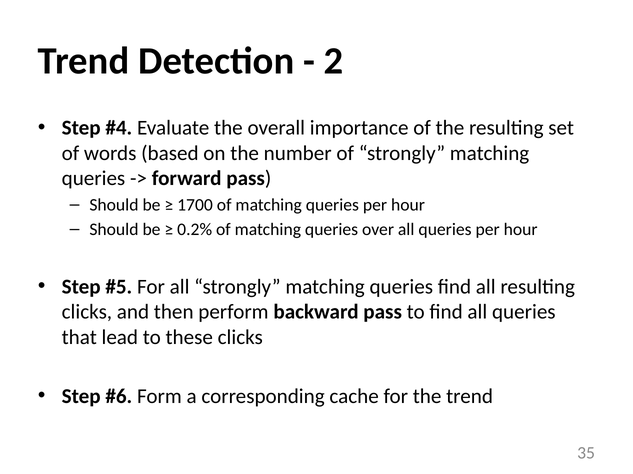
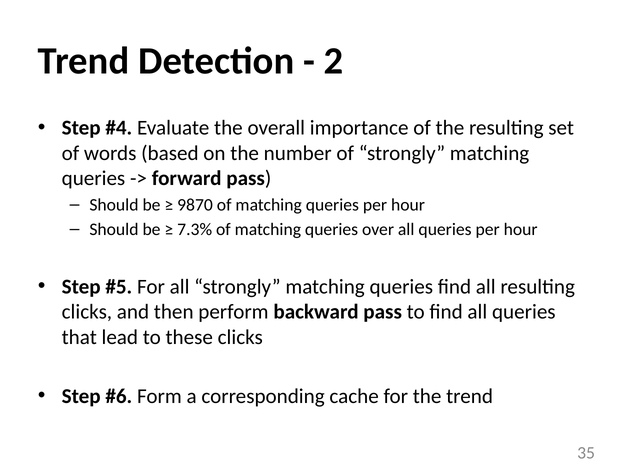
1700: 1700 -> 9870 (195, 205)
0.2%: 0.2% -> 7.3% (195, 230)
